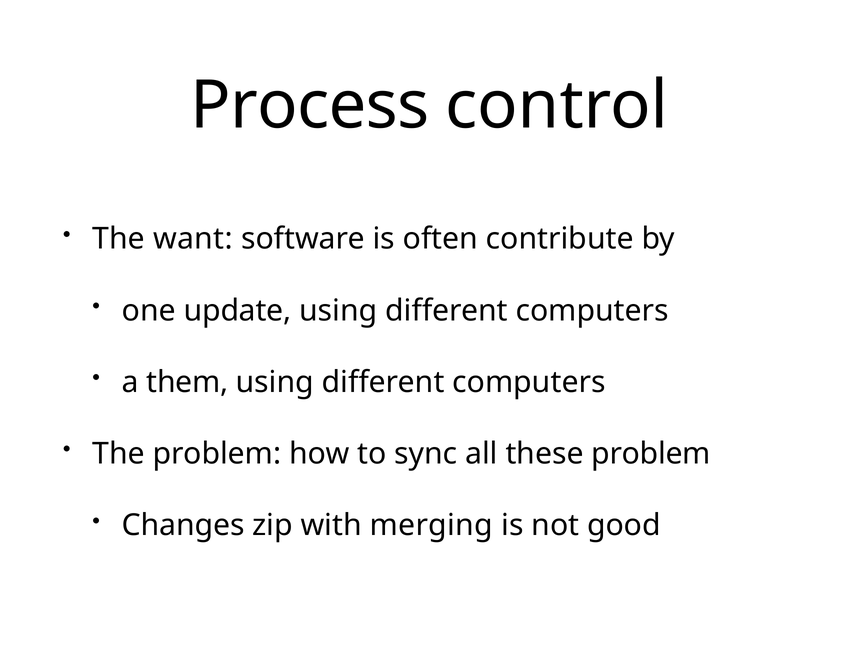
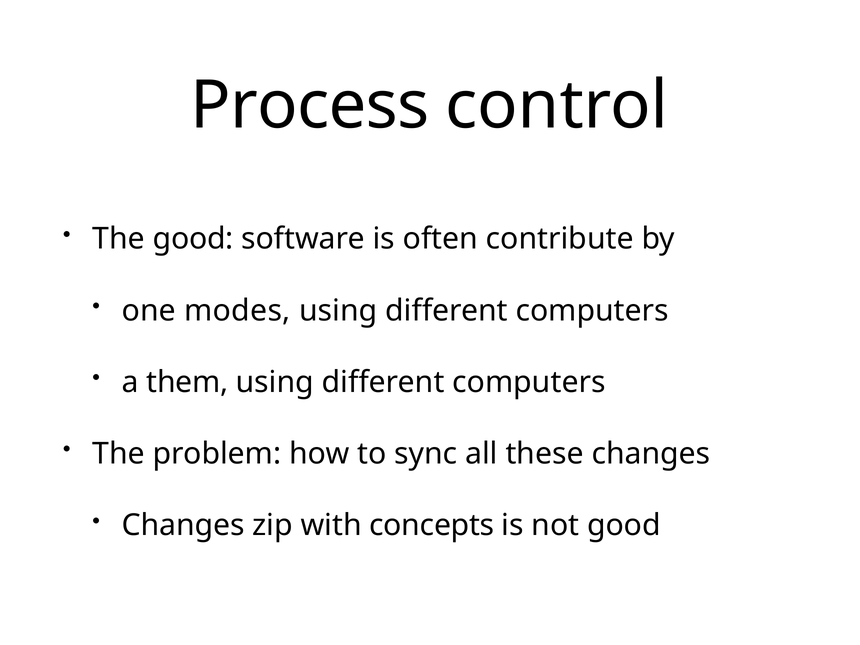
The want: want -> good (193, 239)
update: update -> modes (237, 311)
these problem: problem -> changes (651, 454)
merging: merging -> concepts (432, 525)
